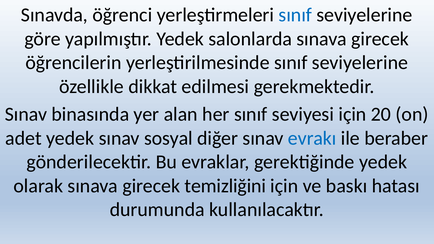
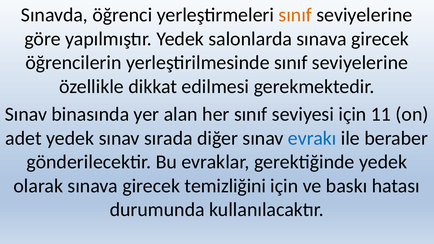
sınıf colour: blue -> orange (295, 15)
20: 20 -> 11 (381, 114)
sosyal: sosyal -> sırada (168, 138)
